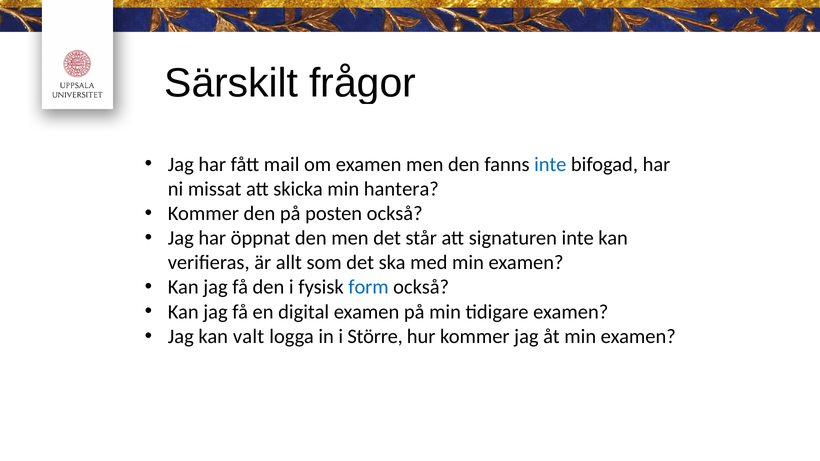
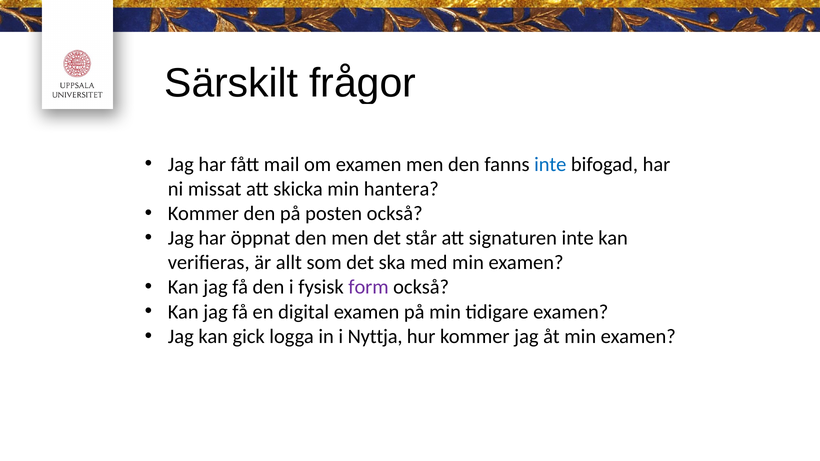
form colour: blue -> purple (369, 287)
valt: valt -> gick (249, 337)
Större: Större -> Nyttja (375, 337)
